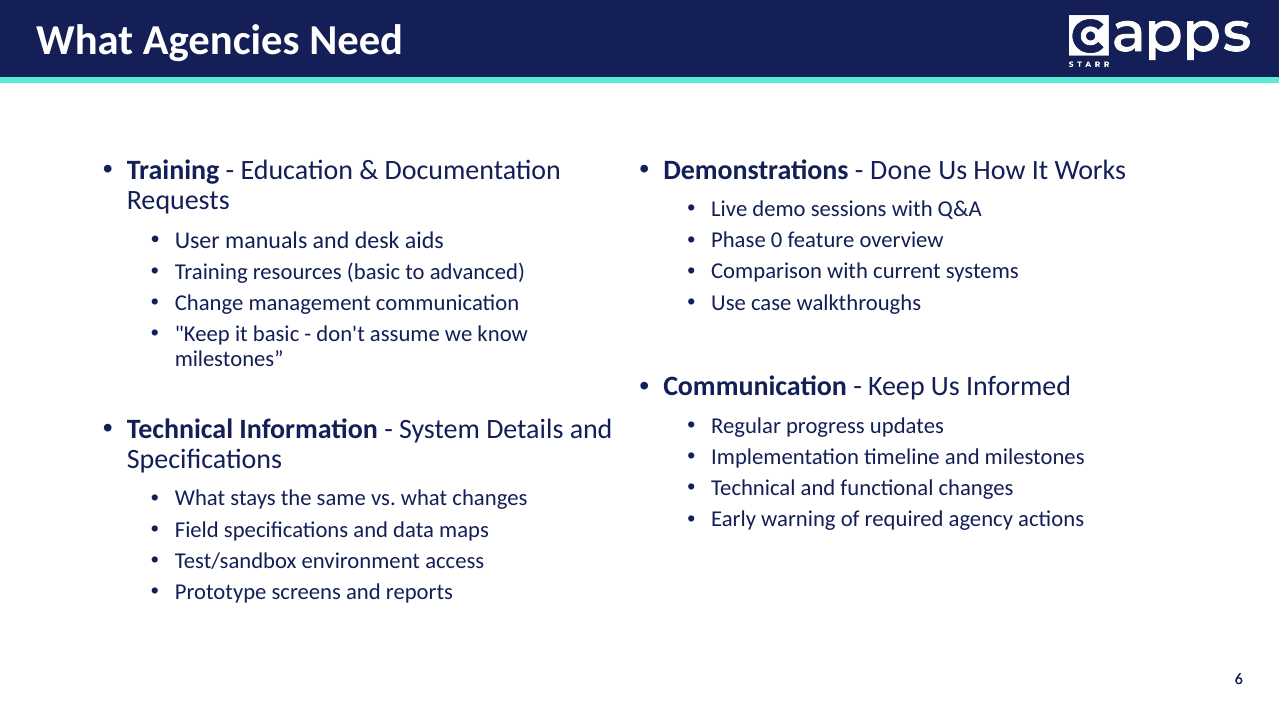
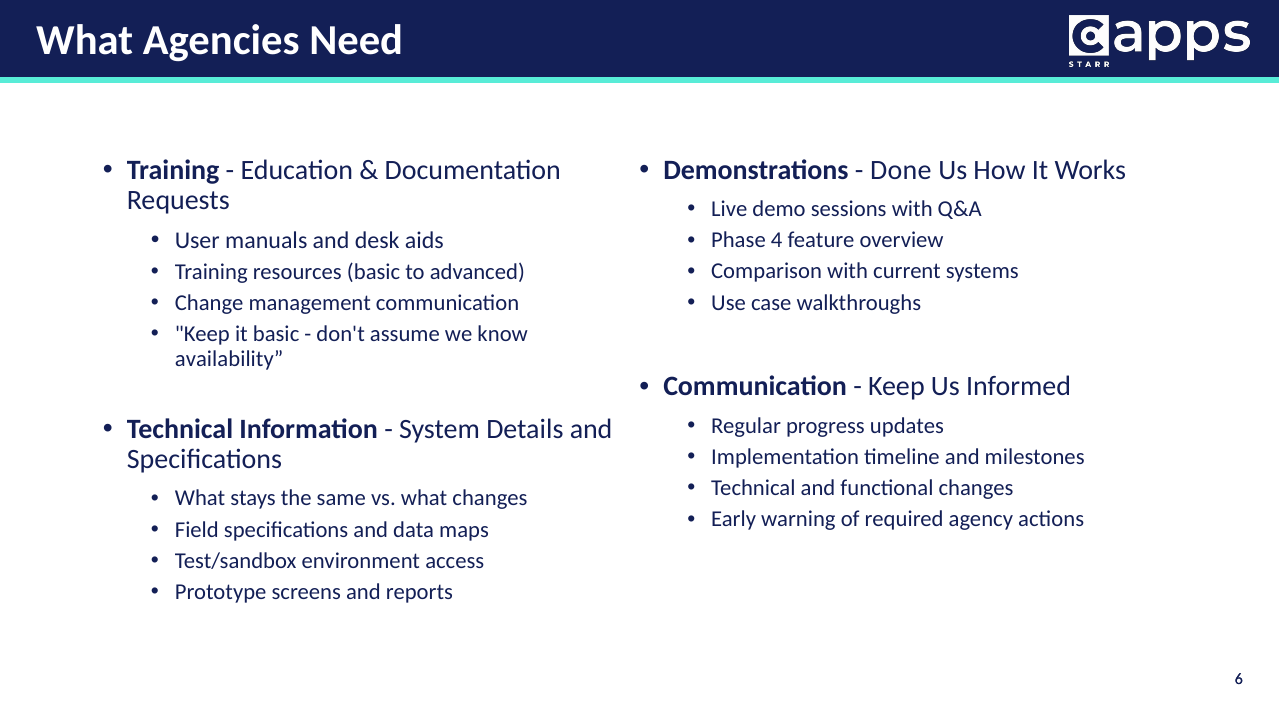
0: 0 -> 4 (777, 241)
milestones: milestones -> availability (229, 359)
